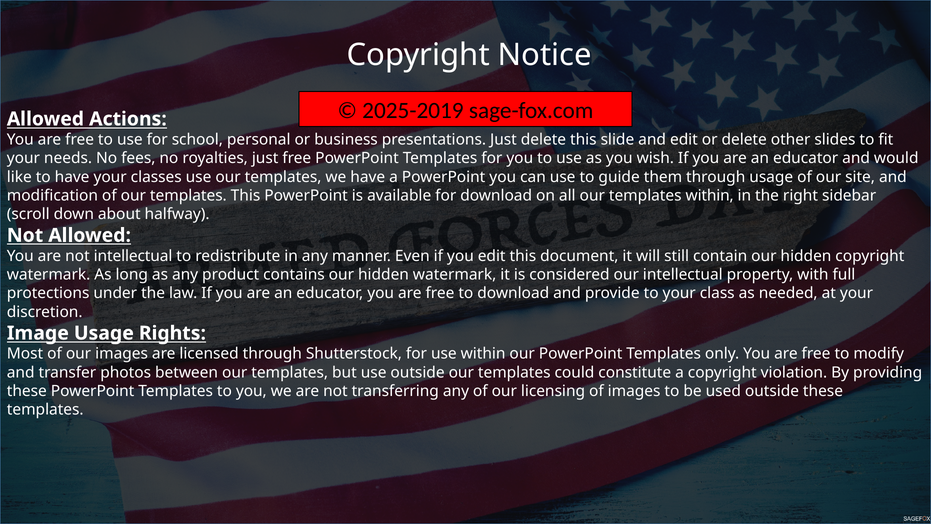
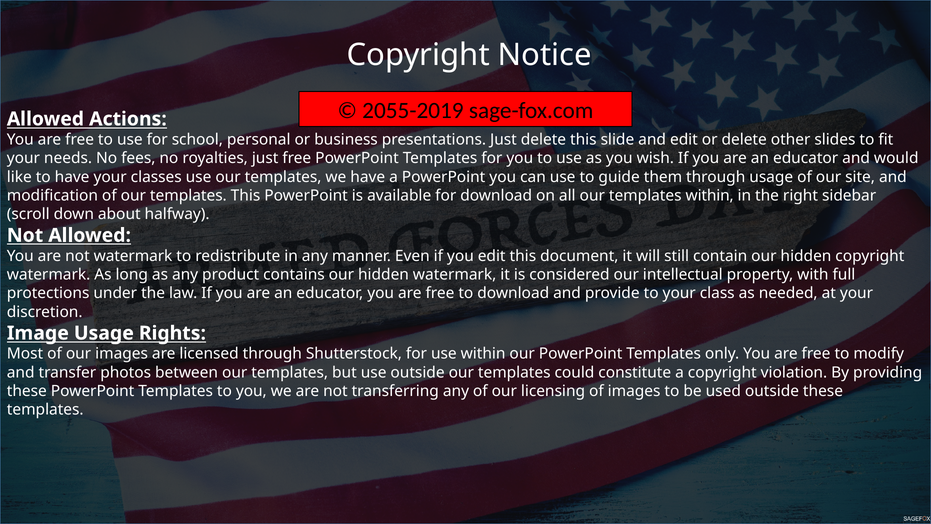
2025-2019: 2025-2019 -> 2055-2019 (413, 110)
not intellectual: intellectual -> watermark (133, 256)
